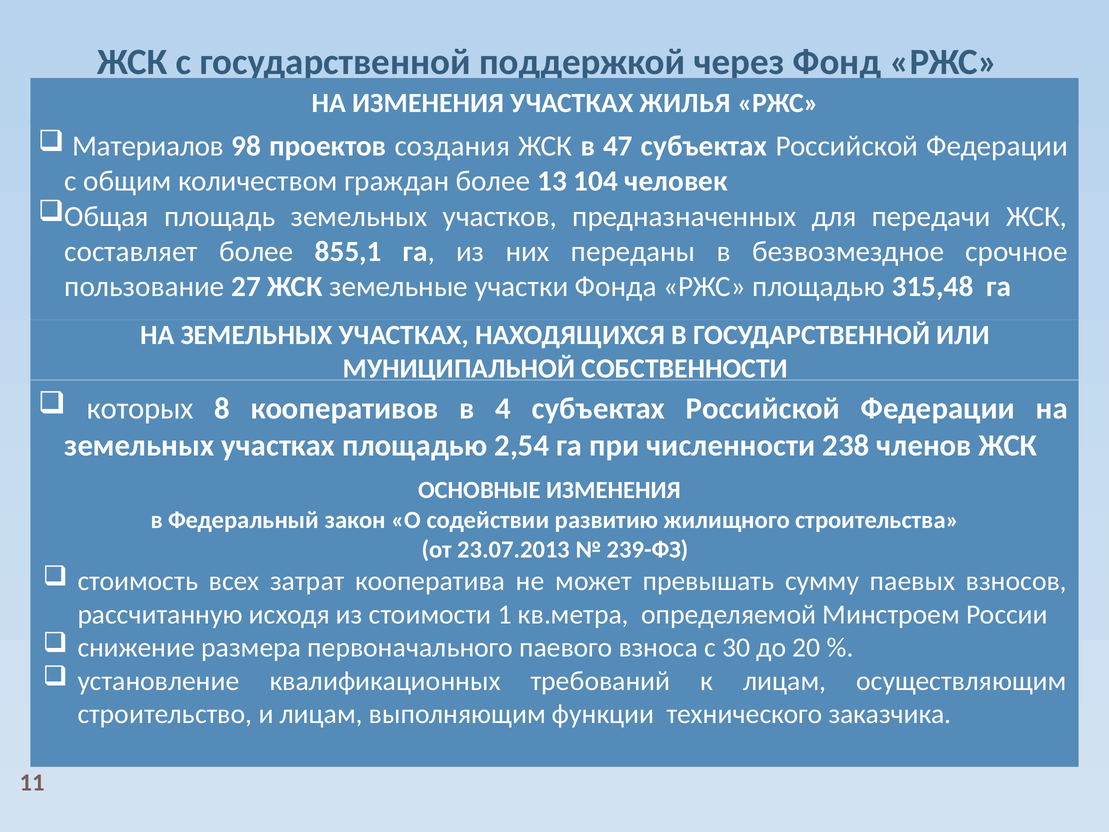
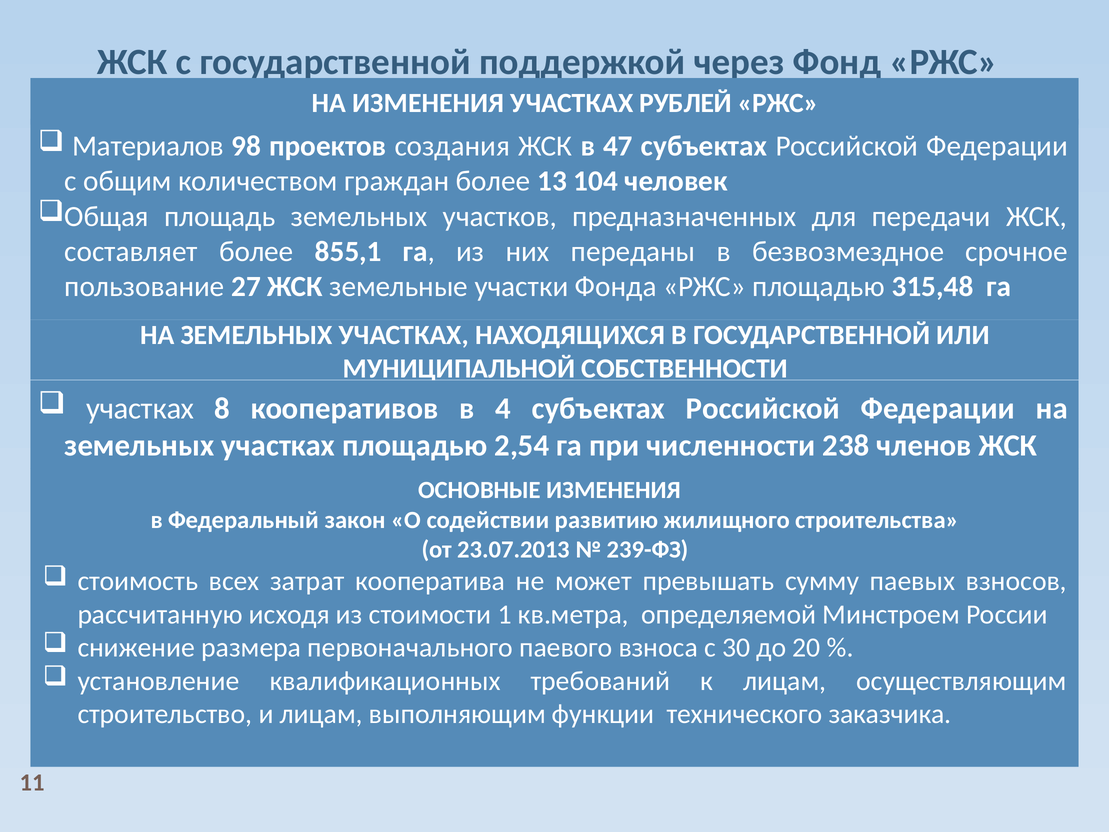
ЖИЛЬЯ: ЖИЛЬЯ -> РУБЛЕЙ (686, 103)
которых: которых -> участках (140, 409)
